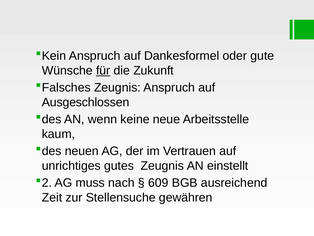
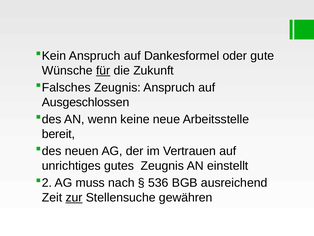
kaum: kaum -> bereit (59, 134)
609: 609 -> 536 (158, 183)
zur underline: none -> present (74, 197)
